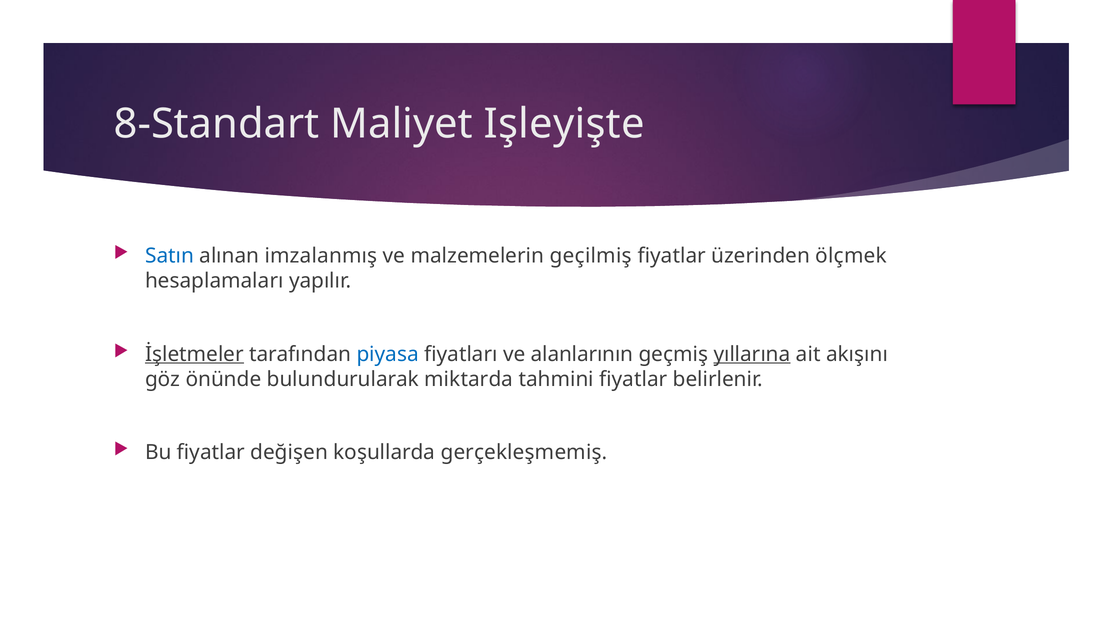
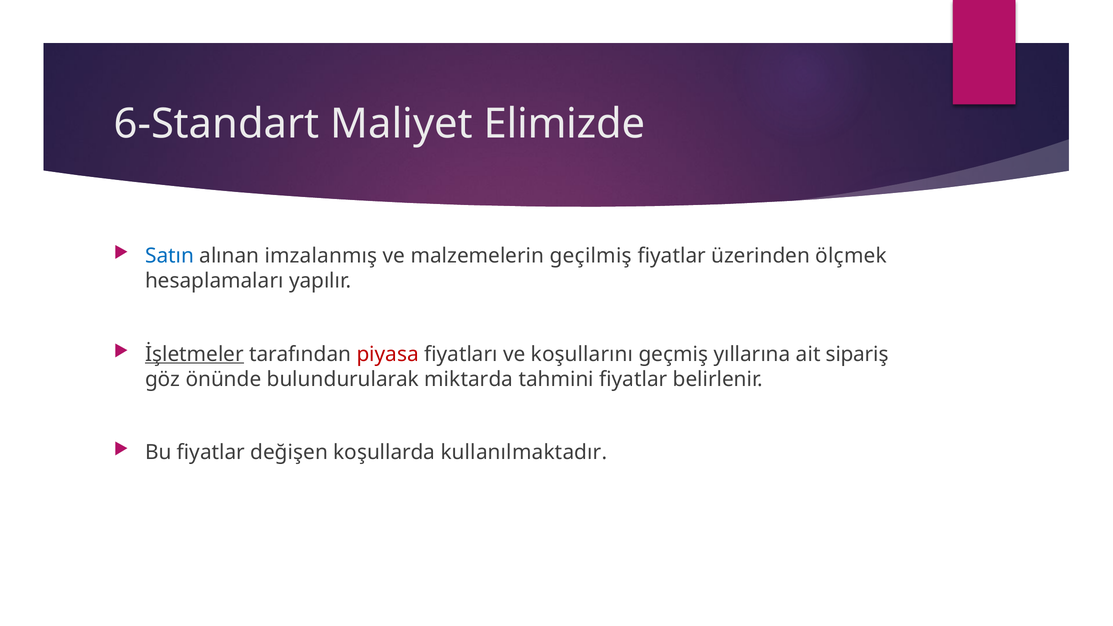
8-Standart: 8-Standart -> 6-Standart (217, 124)
Işleyişte: Işleyişte -> Elimizde (564, 124)
piyasa colour: blue -> red (388, 354)
alanlarının: alanlarının -> koşullarını (582, 354)
yıllarına underline: present -> none (752, 354)
akışını: akışını -> sipariş (857, 354)
gerçekleşmemiş: gerçekleşmemiş -> kullanılmaktadır (524, 452)
